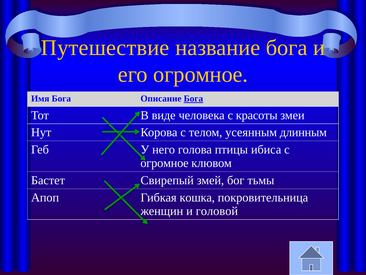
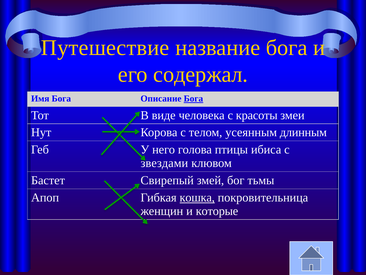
его огромное: огромное -> содержал (201, 74)
огромное: огромное -> звездами (164, 163)
кошка underline: none -> present (197, 197)
головой: головой -> которые (217, 211)
